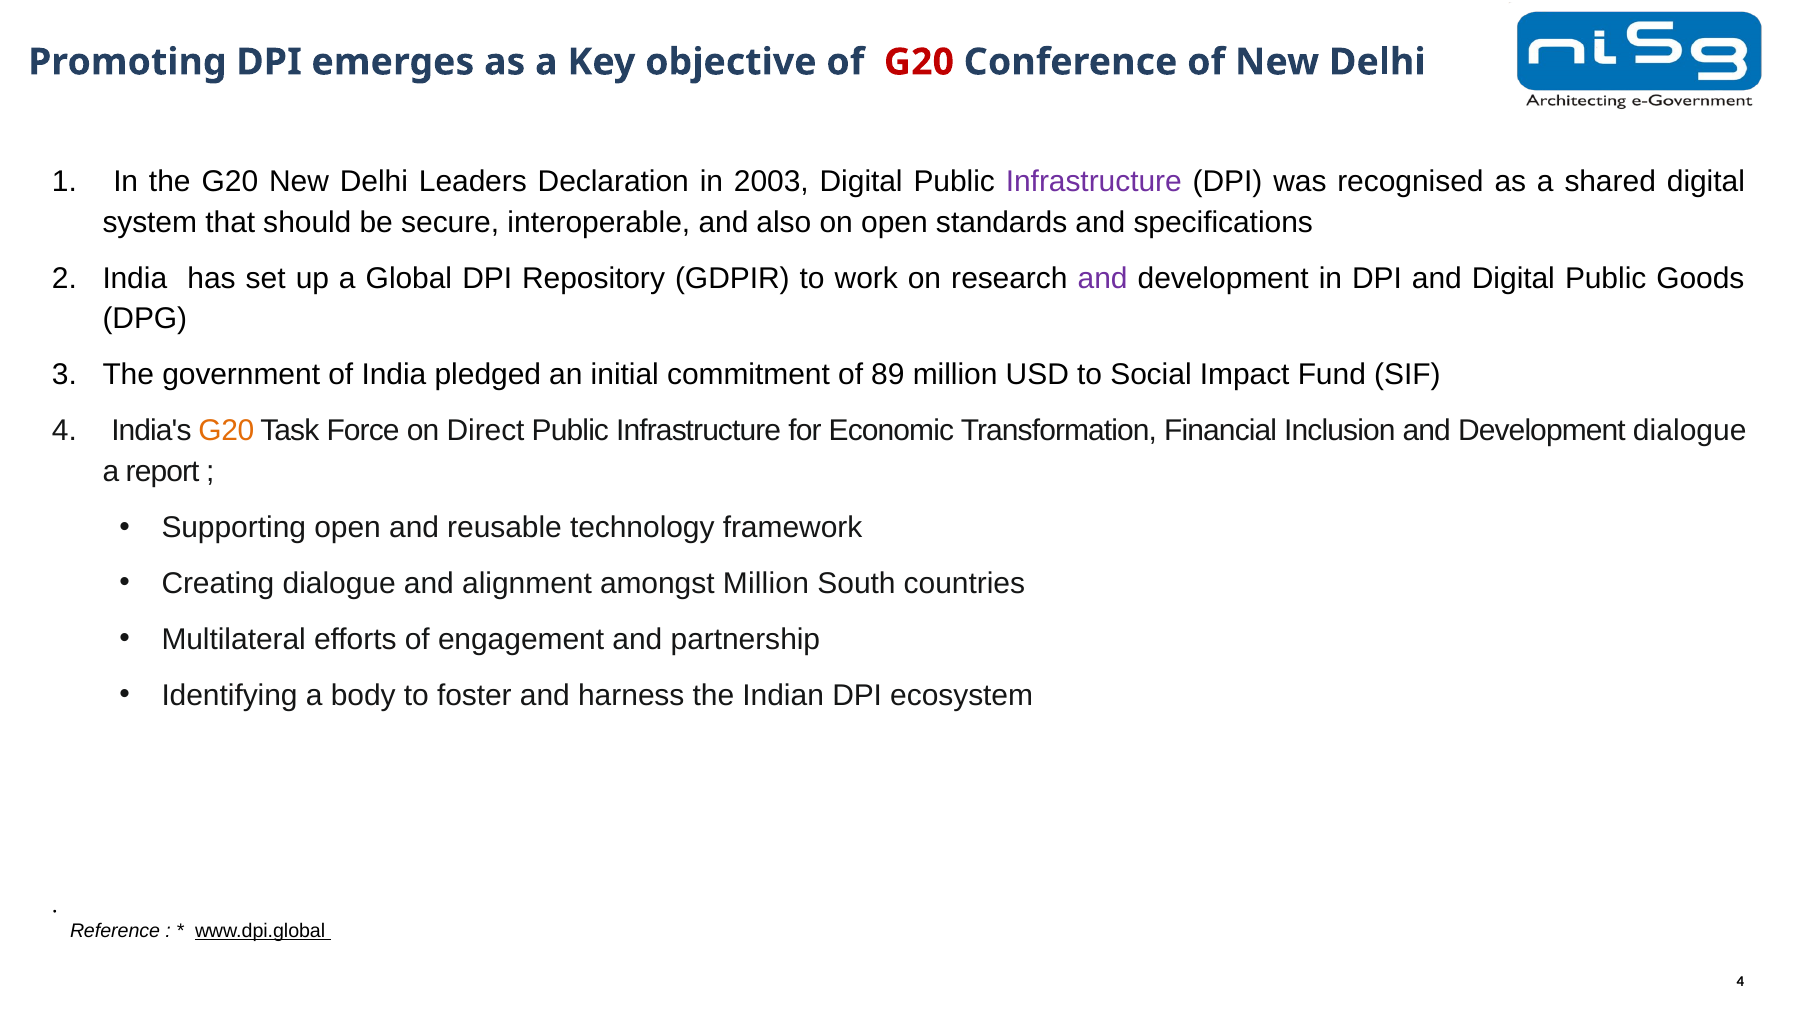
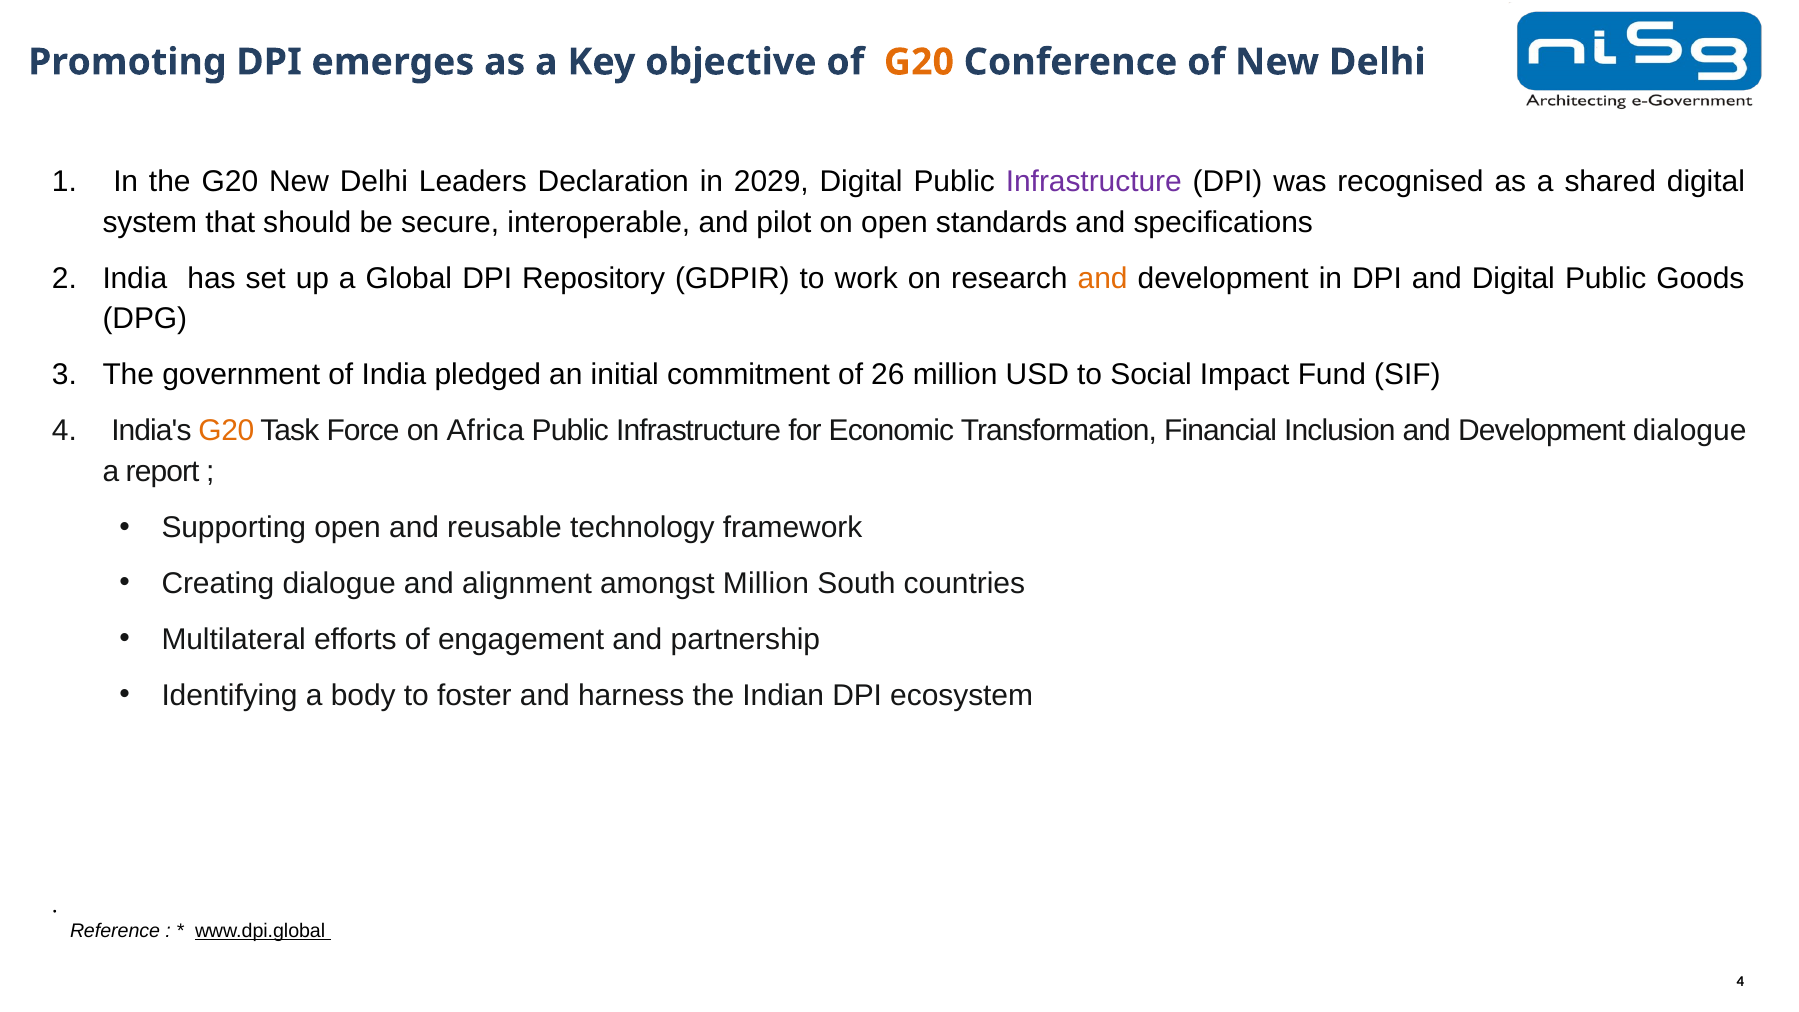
G20 colour: red -> orange (919, 62)
2003: 2003 -> 2029 (771, 181)
also: also -> pilot (784, 222)
and colour: purple -> orange (1103, 278)
89: 89 -> 26 (888, 375)
Direct: Direct -> Africa (485, 431)
